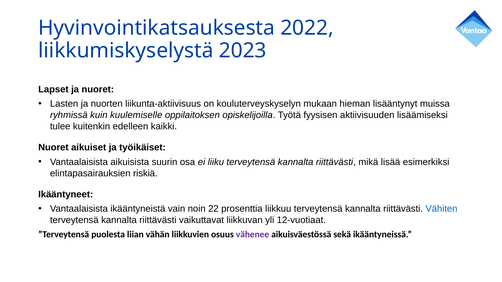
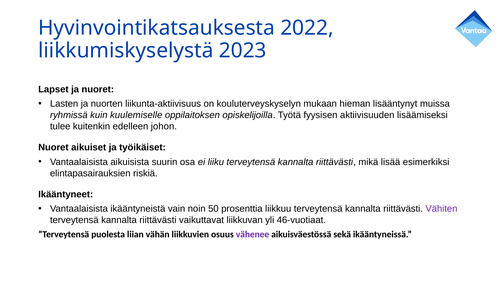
kaikki: kaikki -> johon (164, 127)
22: 22 -> 50 (213, 209)
Vähiten colour: blue -> purple (441, 209)
12-vuotiaat: 12-vuotiaat -> 46-vuotiaat (301, 220)
